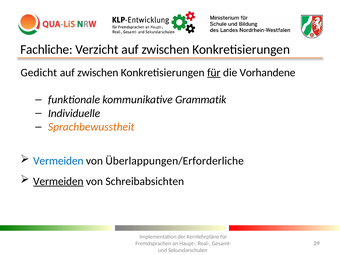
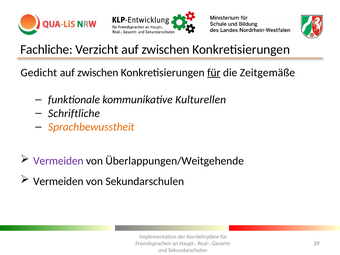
Vorhandene: Vorhandene -> Zeitgemäße (267, 73)
Grammatik: Grammatik -> Kulturellen (201, 100)
Individuelle: Individuelle -> Schriftliche (74, 113)
Vermeiden colour: blue -> purple (58, 161)
Überlappungen/Erforderliche: Überlappungen/Erforderliche -> Überlappungen/Weitgehende (175, 161)
Vermeiden underline: present -> none (58, 181)
von Schreibabsichten: Schreibabsichten -> Sekundarschulen (145, 181)
